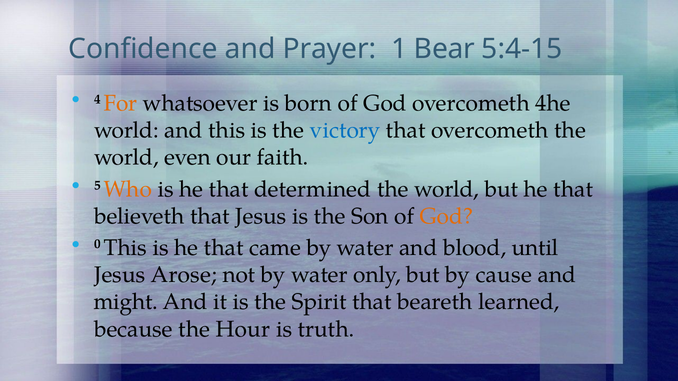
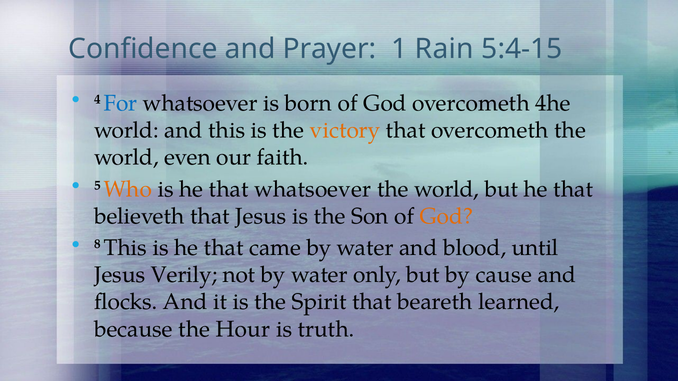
Bear: Bear -> Rain (444, 49)
For colour: orange -> blue (121, 103)
victory colour: blue -> orange (345, 130)
that determined: determined -> whatsoever (313, 189)
0: 0 -> 8 (97, 244)
Arose: Arose -> Verily (184, 275)
might: might -> flocks (126, 302)
